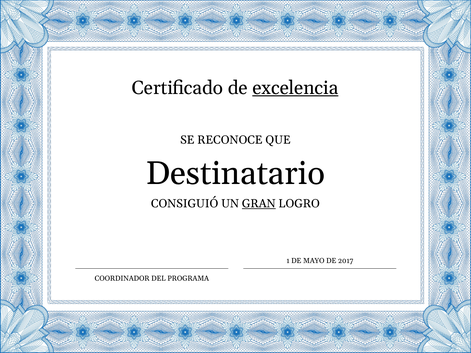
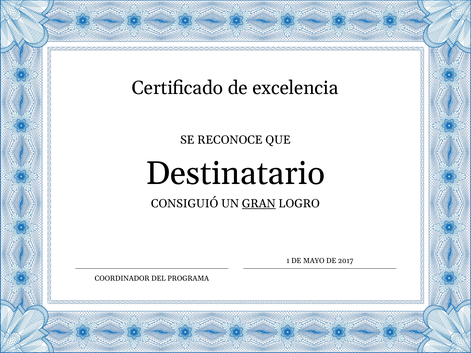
excelencia underline: present -> none (295, 88)
